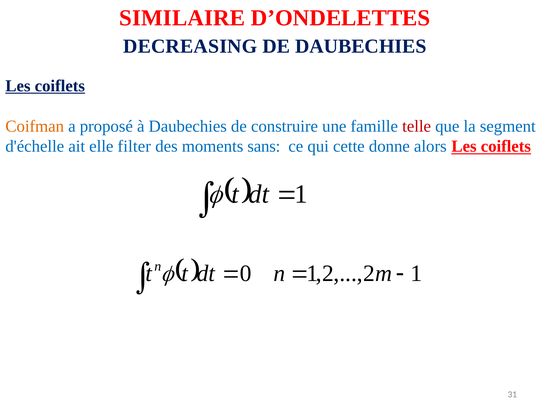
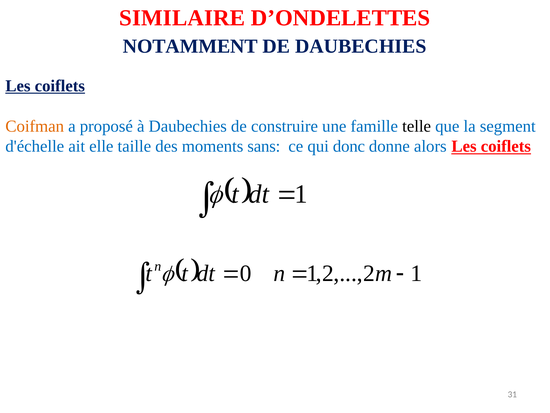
DECREASING: DECREASING -> NOTAMMENT (190, 46)
telle colour: red -> black (417, 126)
filter: filter -> taille (134, 146)
cette: cette -> donc (349, 146)
